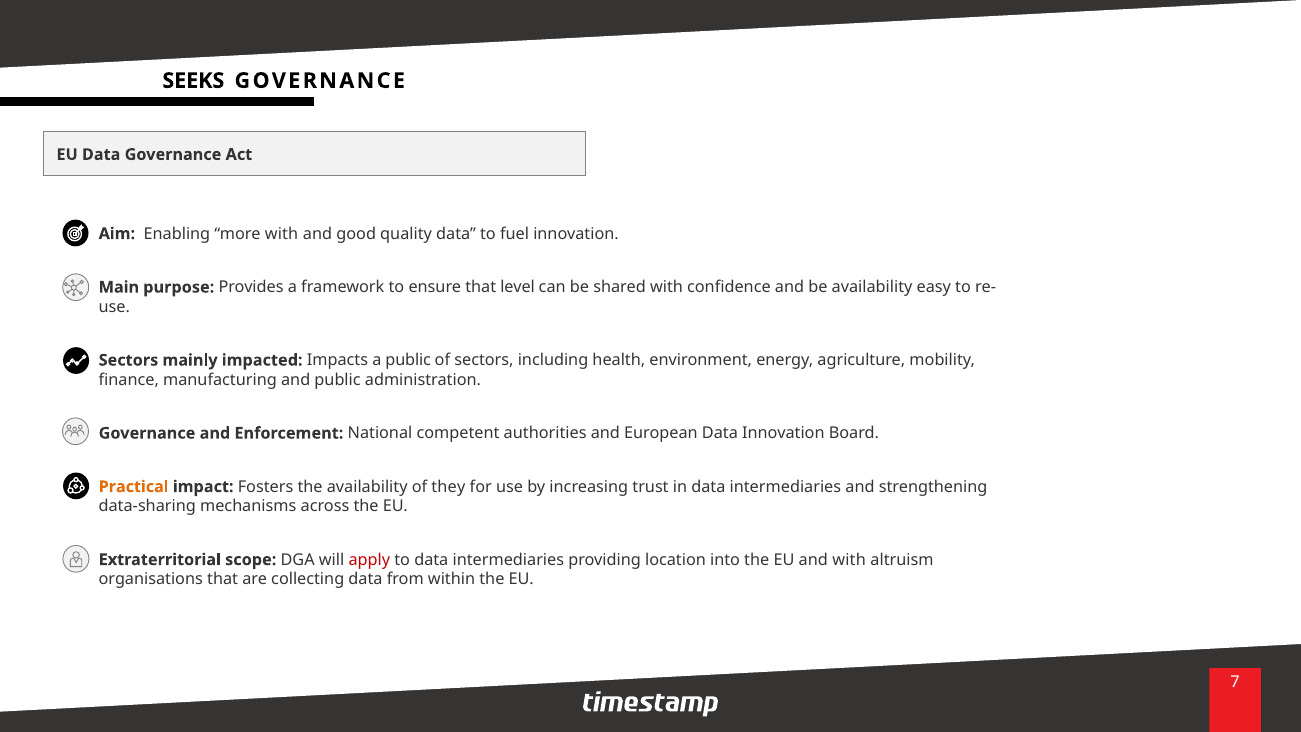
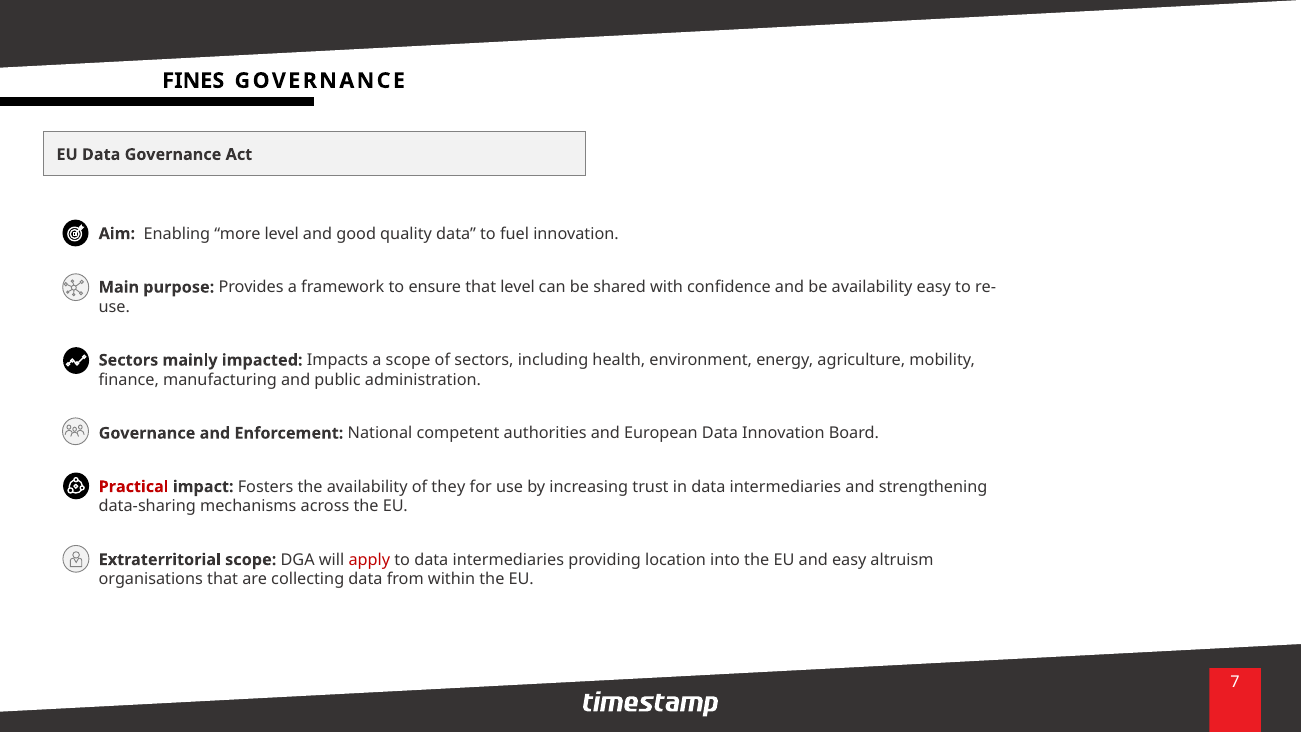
SEEKS: SEEKS -> FINES (193, 81)
more with: with -> level (282, 234)
a public: public -> scope (408, 360)
Practical colour: orange -> red (134, 487)
and with: with -> easy (849, 560)
